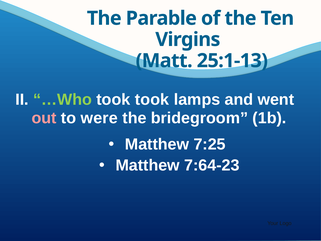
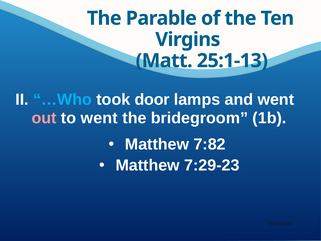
…Who colour: light green -> light blue (63, 100)
took took: took -> door (152, 100)
to were: were -> went (99, 118)
7:25: 7:25 -> 7:82 (210, 144)
7:64-23: 7:64-23 -> 7:29-23 (212, 165)
